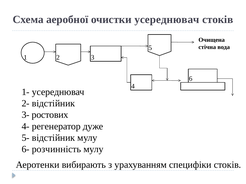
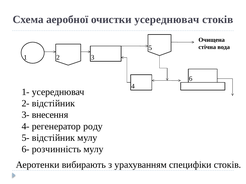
ростових: ростових -> внесення (50, 115)
дуже: дуже -> роду (93, 127)
